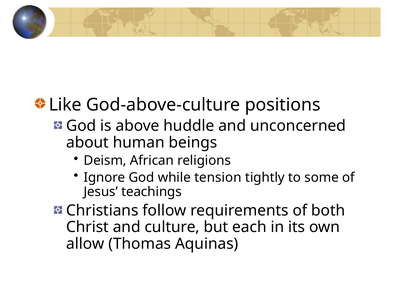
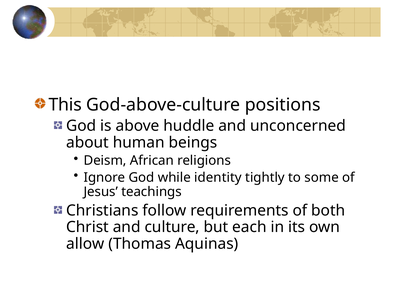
Like: Like -> This (65, 105)
tension: tension -> identity (218, 178)
